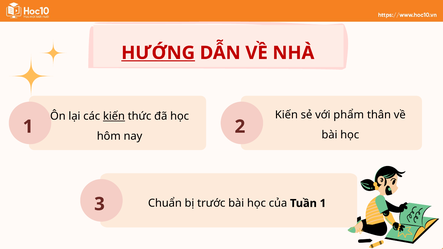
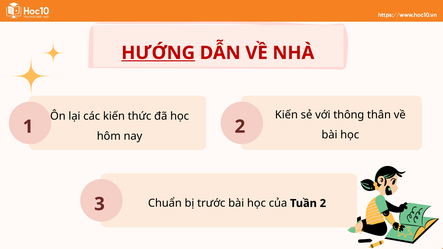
phẩm: phẩm -> thông (349, 115)
kiến underline: present -> none (114, 116)
Tuần 1: 1 -> 2 (323, 203)
